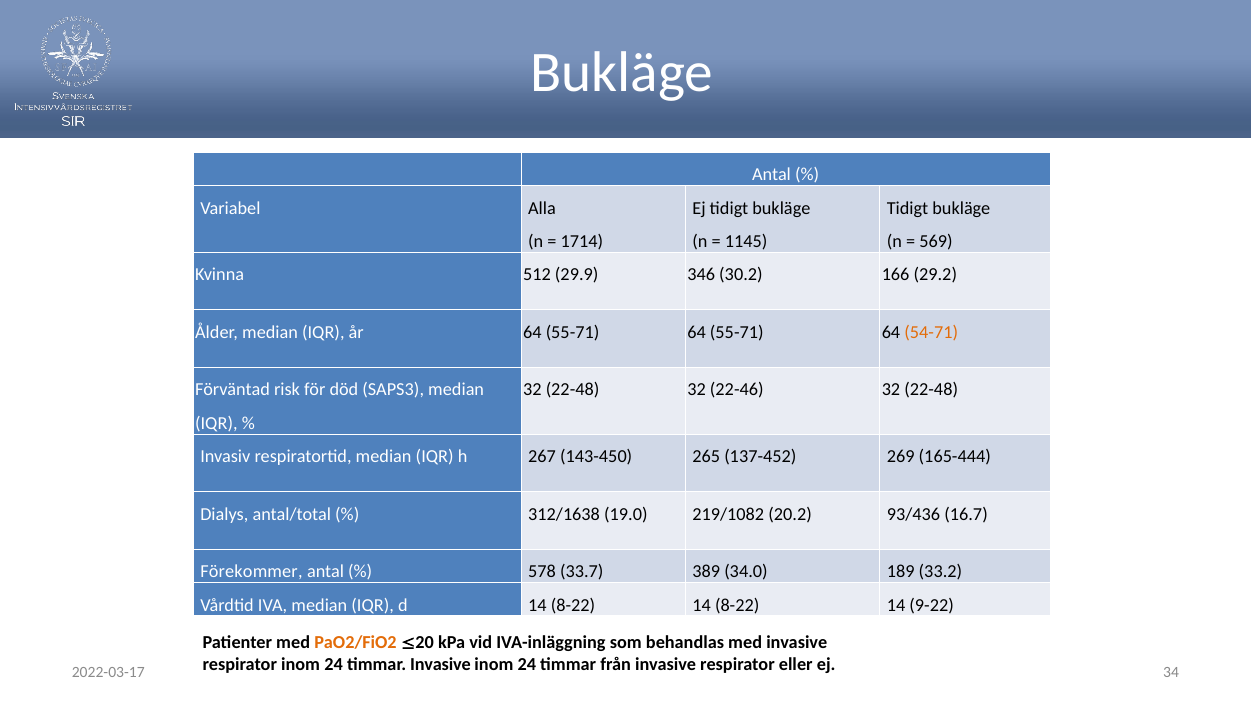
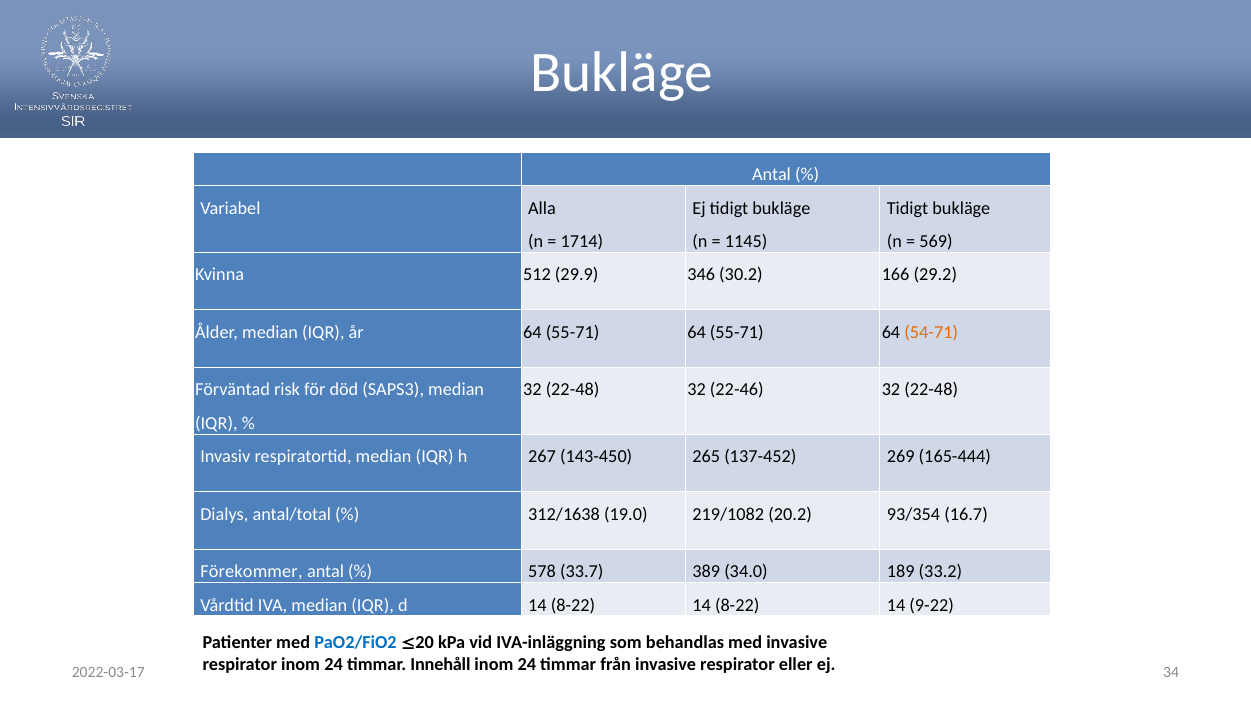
93/436: 93/436 -> 93/354 (913, 514)
PaO2/FiO2 colour: orange -> blue (355, 642)
timmar Invasive: Invasive -> Innehåll (440, 664)
